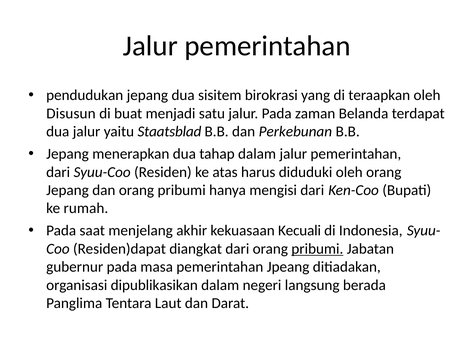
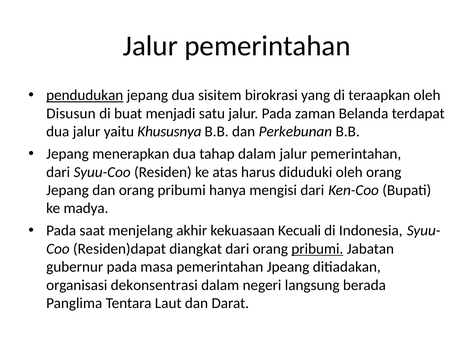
pendudukan underline: none -> present (85, 95)
Staatsblad: Staatsblad -> Khususnya (169, 132)
rumah: rumah -> madya (86, 209)
dipublikasikan: dipublikasikan -> dekonsentrasi (154, 285)
